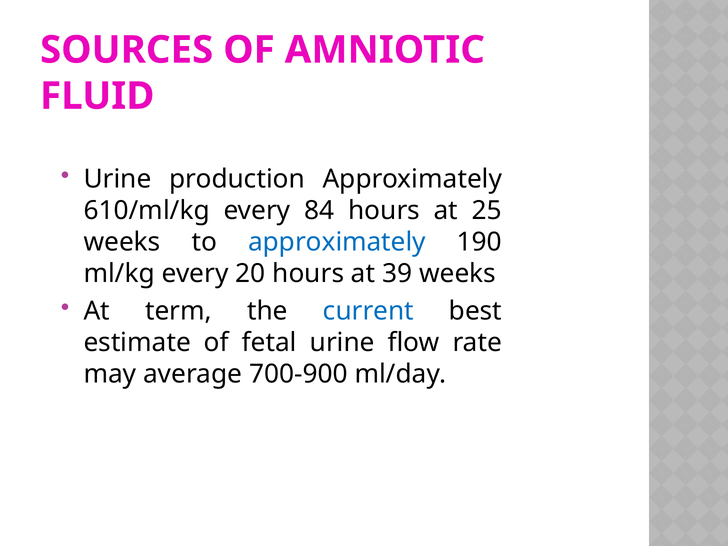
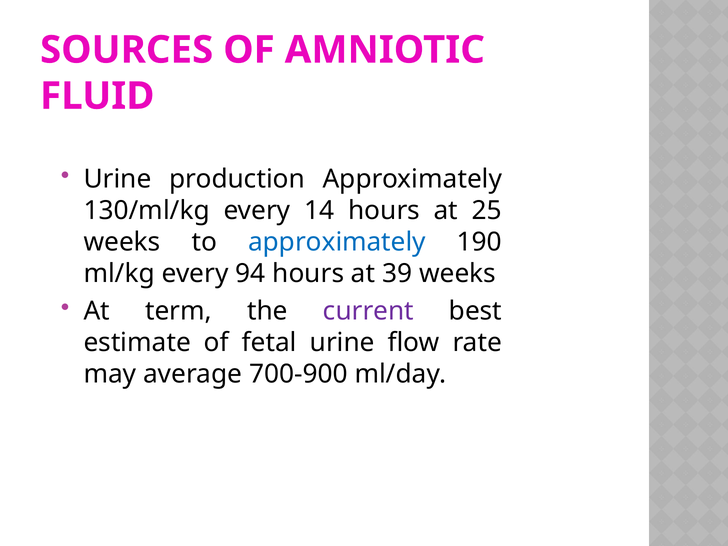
610/ml/kg: 610/ml/kg -> 130/ml/kg (147, 210)
84: 84 -> 14 (319, 210)
20: 20 -> 94 (250, 273)
current colour: blue -> purple (368, 311)
